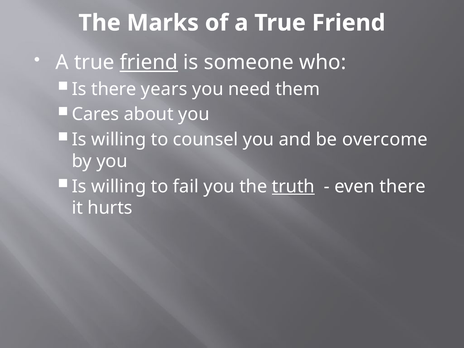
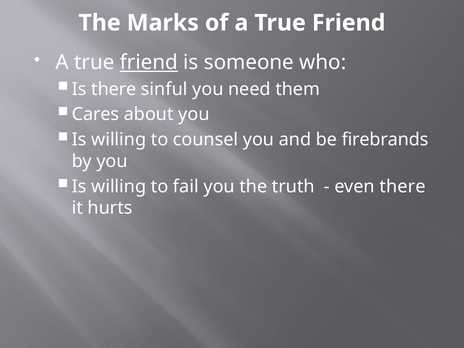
years: years -> sinful (164, 89)
overcome: overcome -> firebrands (385, 140)
truth underline: present -> none (293, 186)
